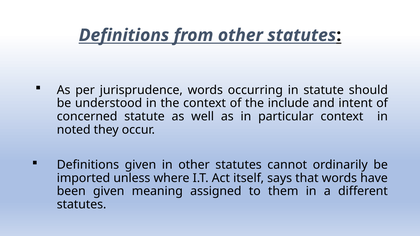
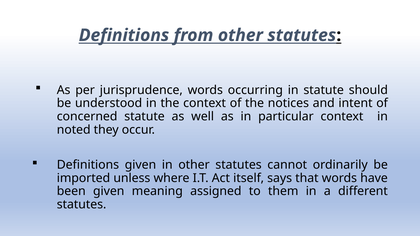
include: include -> notices (288, 103)
